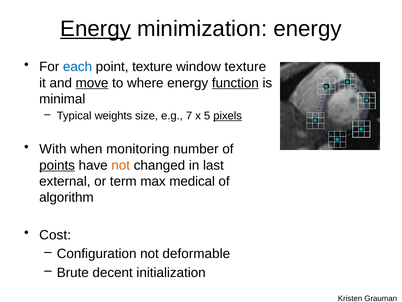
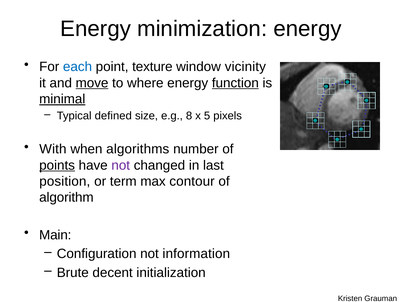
Energy underline: present -> none (96, 29)
window texture: texture -> vicinity (245, 67)
minimal underline: none -> present (62, 99)
weights: weights -> defined (113, 116)
7: 7 -> 8 (189, 116)
pixels underline: present -> none (228, 116)
monitoring: monitoring -> algorithms (138, 149)
not colour: orange -> purple (121, 165)
external: external -> position (65, 181)
medical: medical -> contour (192, 181)
Cost: Cost -> Main (55, 235)
deformable: deformable -> information (196, 253)
